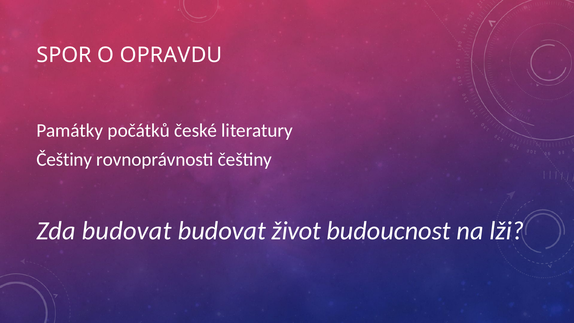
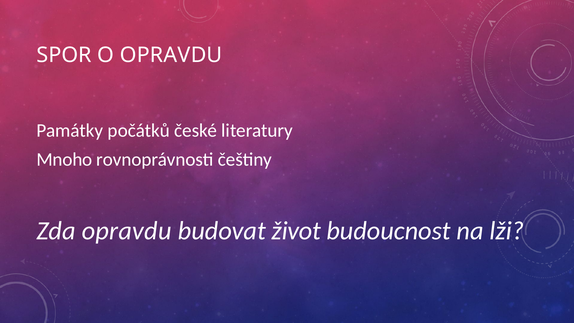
Češtiny: Češtiny -> Mnoho (64, 159)
Zda budovat: budovat -> opravdu (127, 231)
